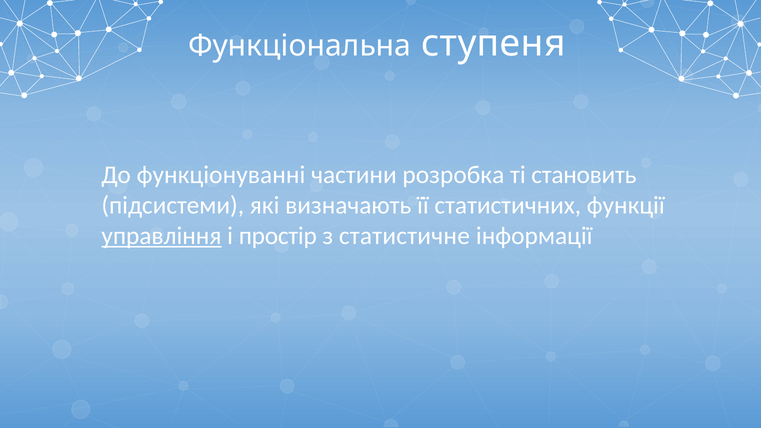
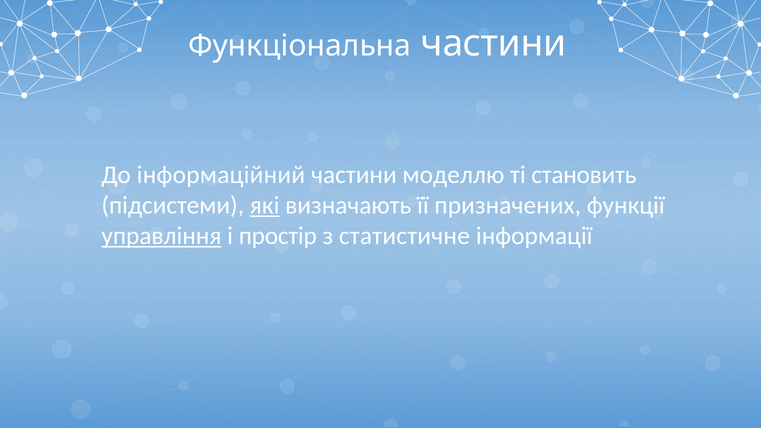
Функціональна ступеня: ступеня -> частини (494, 43)
функціонуванні: функціонуванні -> інформаційний (221, 175)
розробка: розробка -> моделлю (453, 175)
які underline: none -> present (265, 206)
статистичних: статистичних -> призначених (508, 206)
